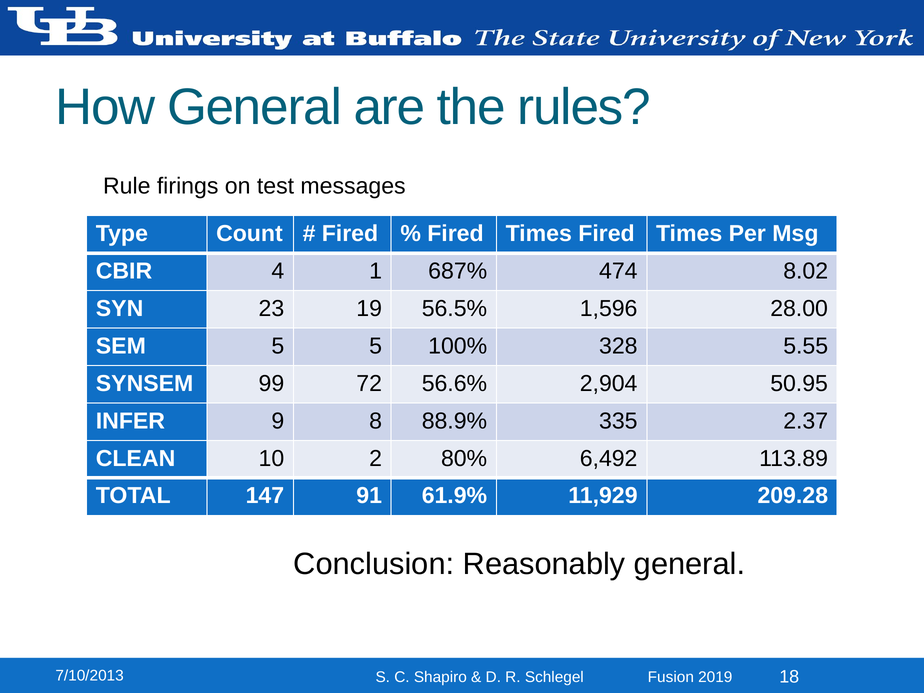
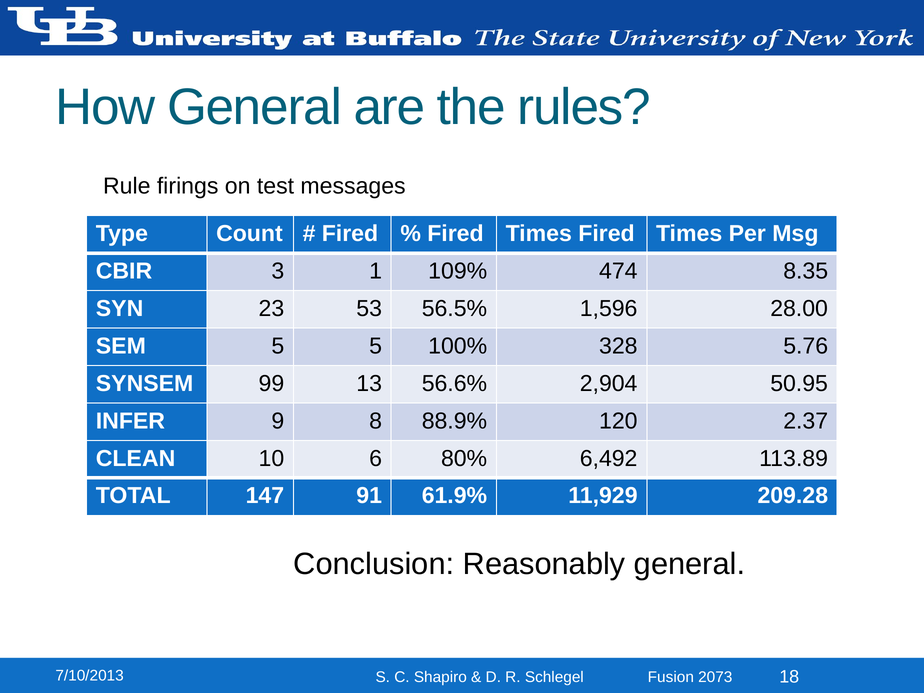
4: 4 -> 3 (278, 271)
687%: 687% -> 109% (458, 271)
8.02: 8.02 -> 8.35 (806, 271)
19: 19 -> 53 (369, 309)
5.55: 5.55 -> 5.76 (806, 346)
72: 72 -> 13 (369, 383)
335: 335 -> 120 (618, 421)
2: 2 -> 6 (376, 458)
2019: 2019 -> 2073 (715, 677)
